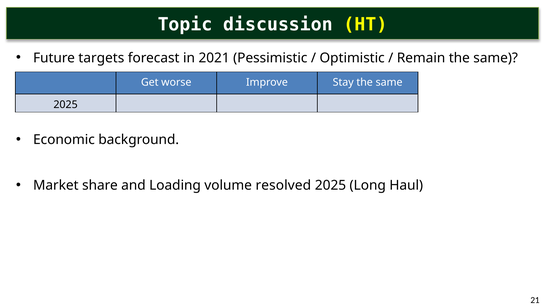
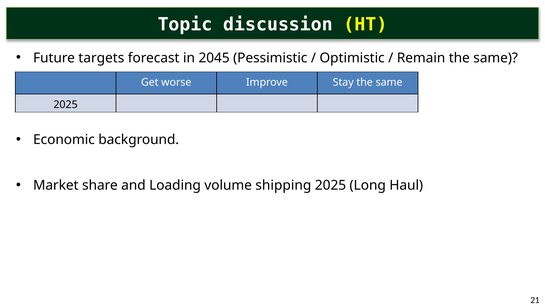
2021: 2021 -> 2045 (214, 58)
resolved: resolved -> shipping (283, 185)
